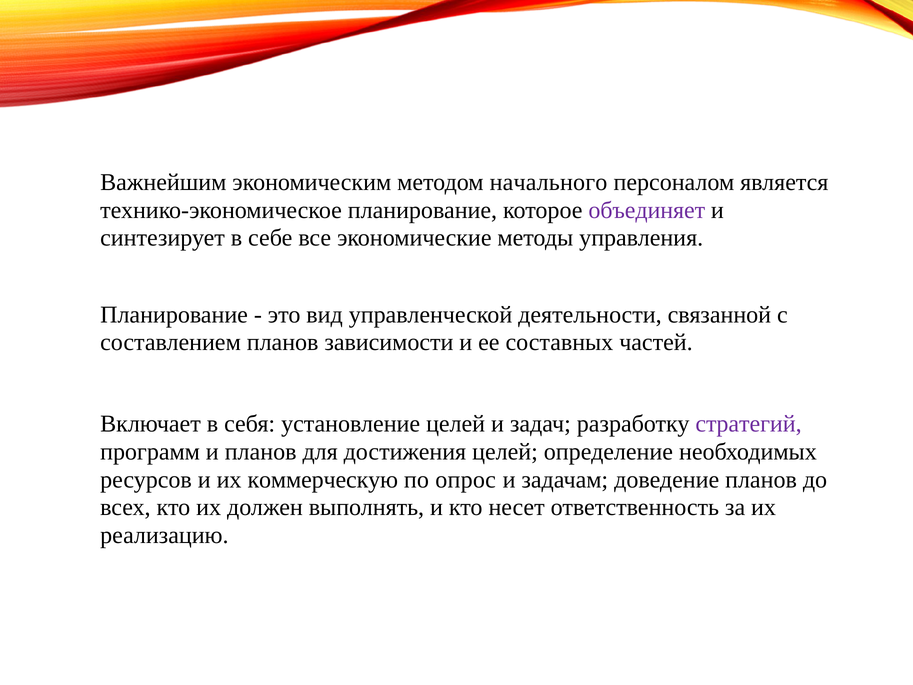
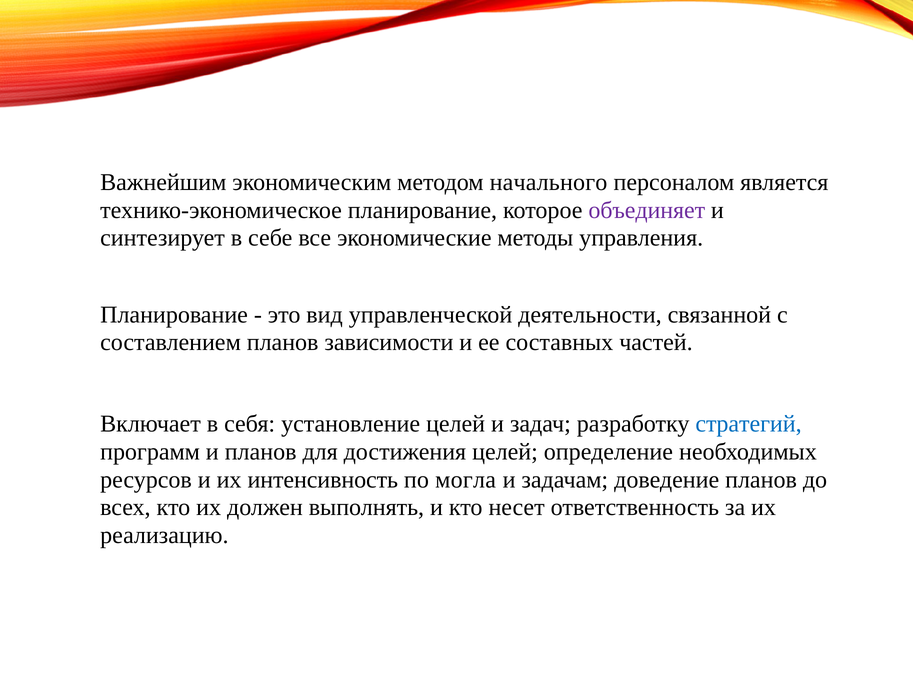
стратегий colour: purple -> blue (749, 424)
коммерческую: коммерческую -> интенсивность (323, 480)
опрос: опрос -> могла (466, 480)
